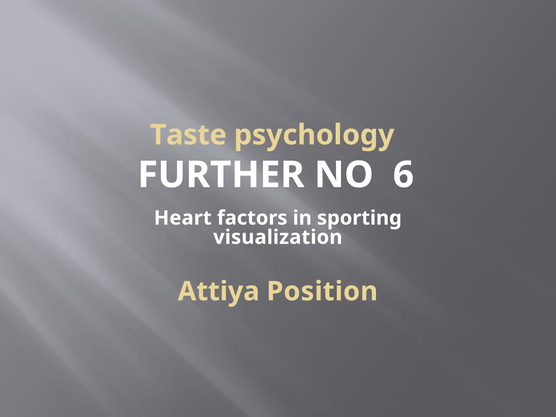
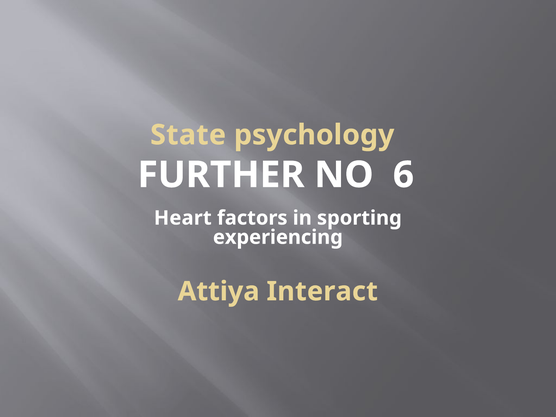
Taste: Taste -> State (188, 135)
visualization: visualization -> experiencing (278, 237)
Position: Position -> Interact (322, 291)
